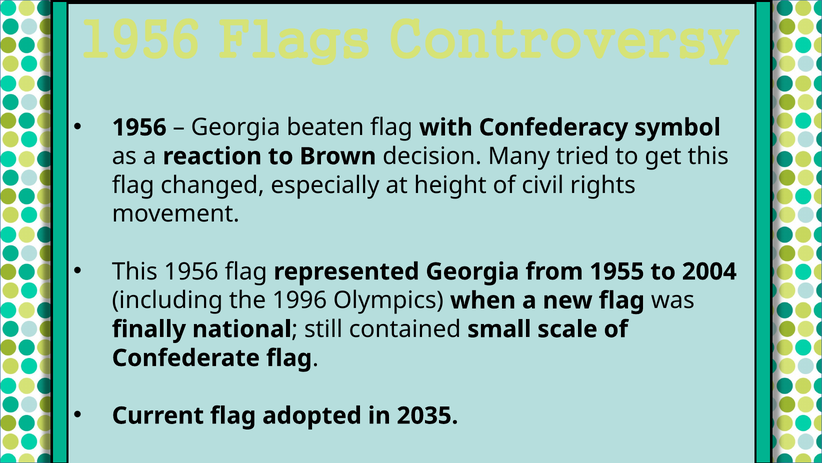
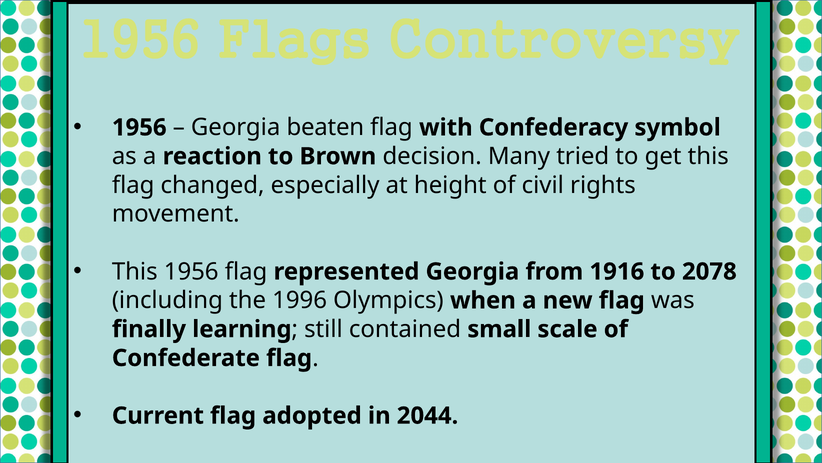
1955: 1955 -> 1916 (617, 271)
2004: 2004 -> 2078 (709, 271)
national: national -> learning (242, 329)
2035: 2035 -> 2044 (428, 415)
